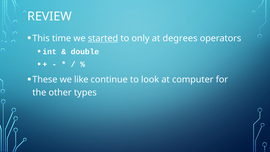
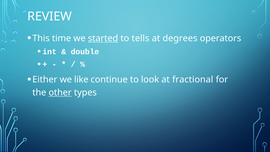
only: only -> tells (140, 38)
These: These -> Either (45, 79)
computer: computer -> fractional (193, 79)
other underline: none -> present (60, 92)
